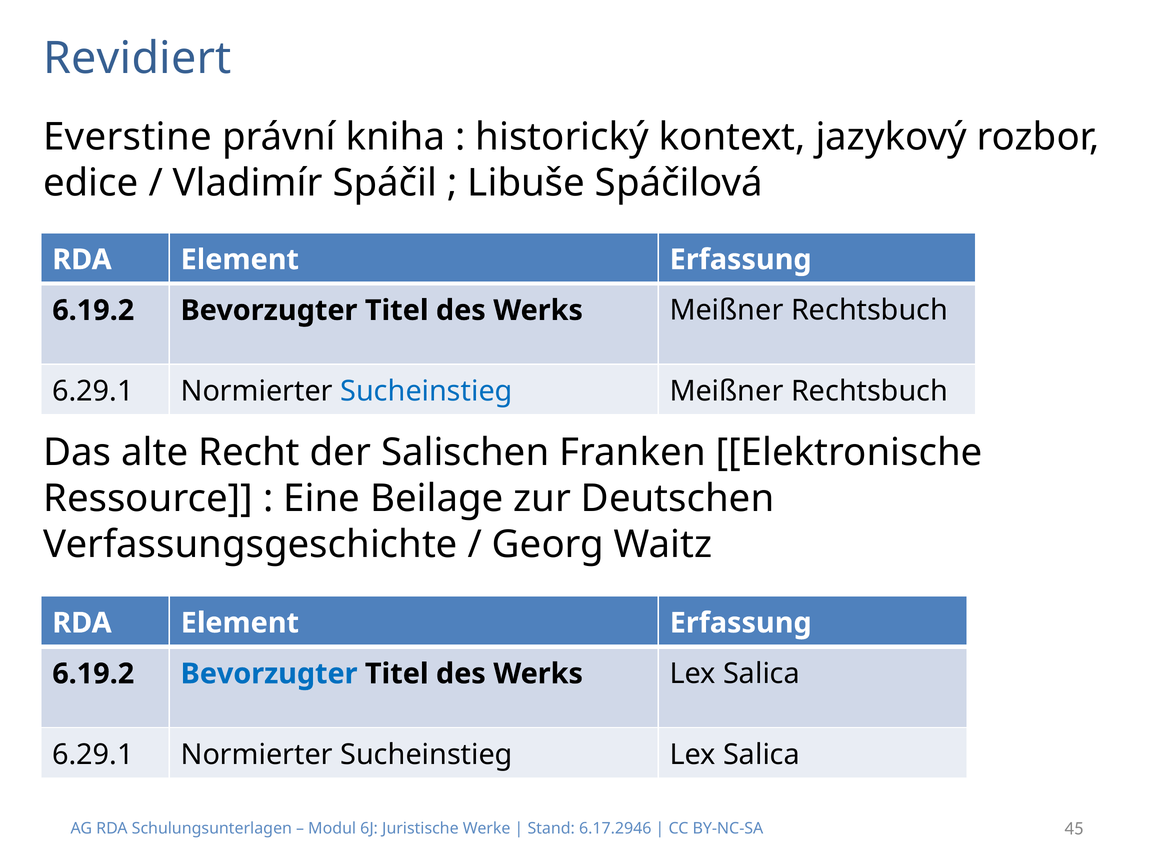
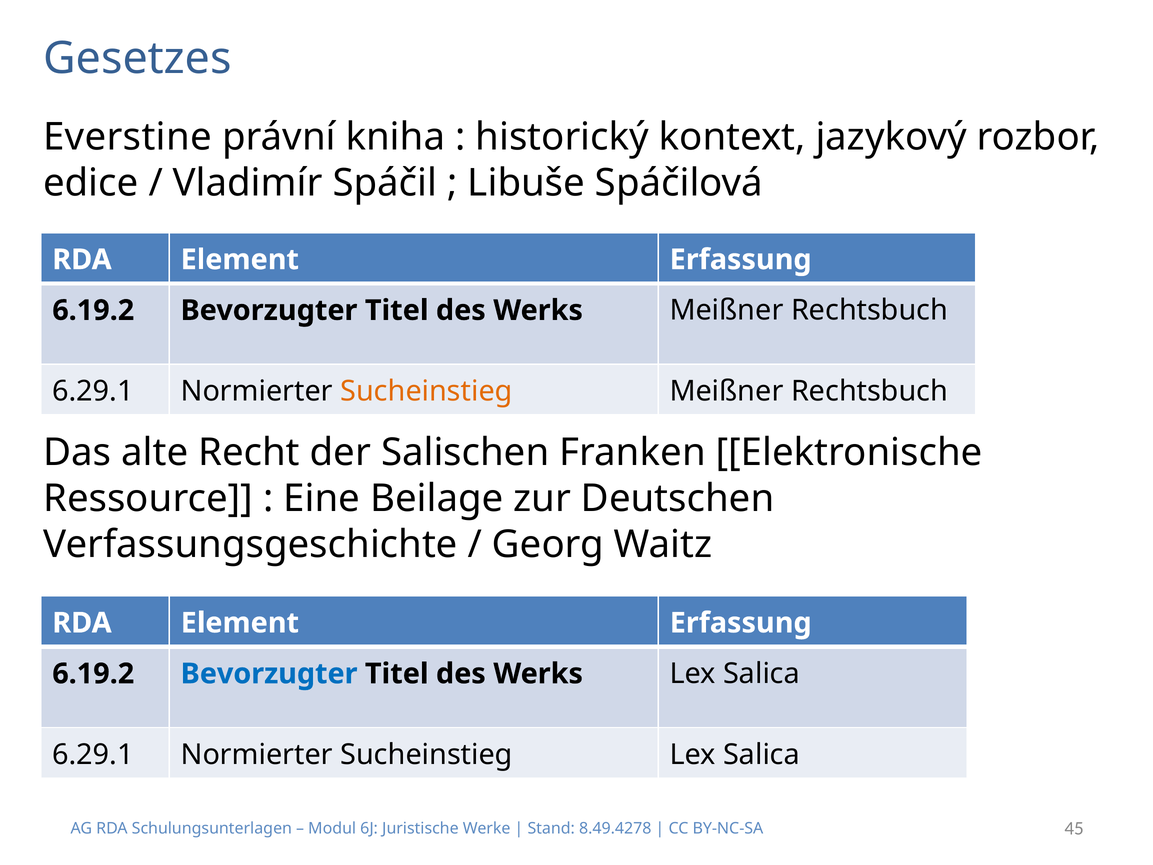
Revidiert: Revidiert -> Gesetzes (137, 58)
Sucheinstieg colour: blue -> orange (426, 391)
6.17.2946: 6.17.2946 -> 8.49.4278 (615, 828)
